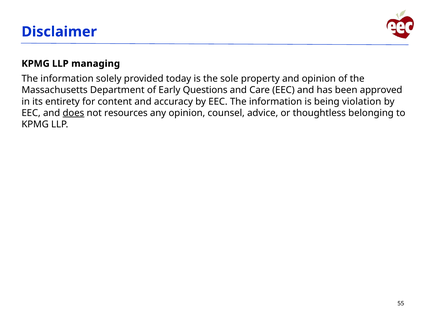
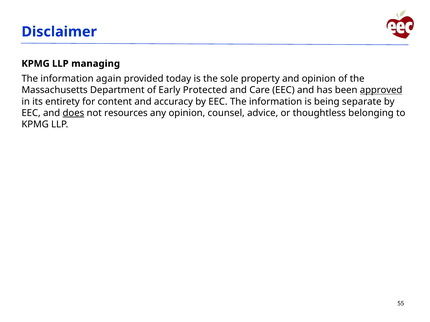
solely: solely -> again (109, 79)
Questions: Questions -> Protected (205, 90)
approved underline: none -> present (381, 90)
violation: violation -> separate (362, 102)
